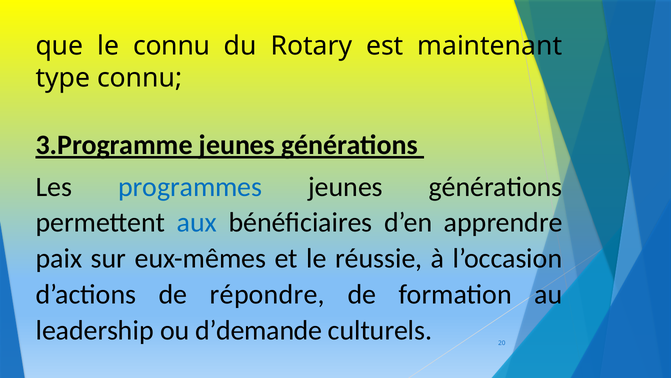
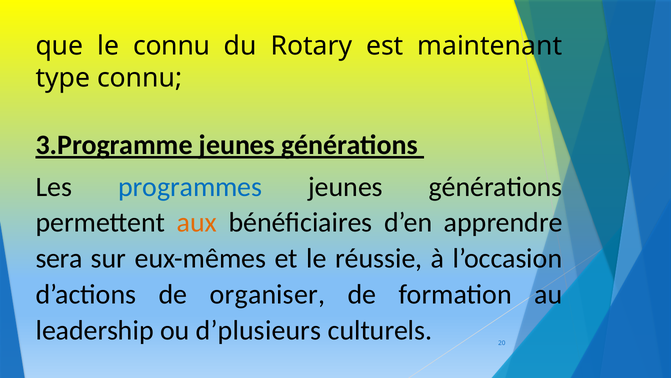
aux colour: blue -> orange (197, 222)
paix: paix -> sera (59, 258)
répondre: répondre -> organiser (267, 294)
d’demande: d’demande -> d’plusieurs (259, 330)
